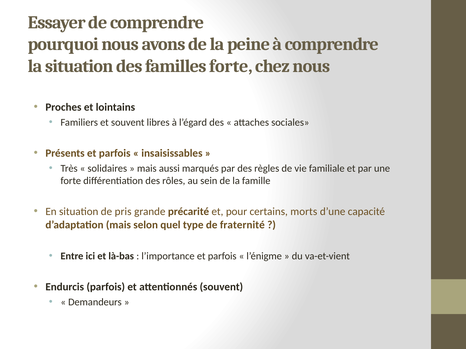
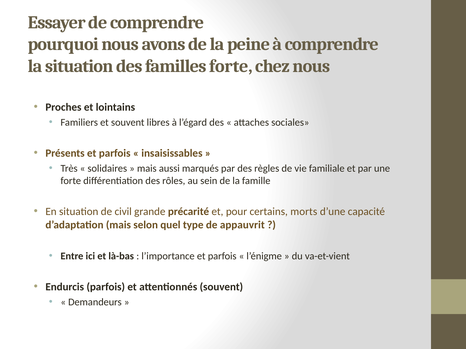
pris: pris -> civil (123, 212)
fraternité: fraternité -> appauvrit (242, 225)
